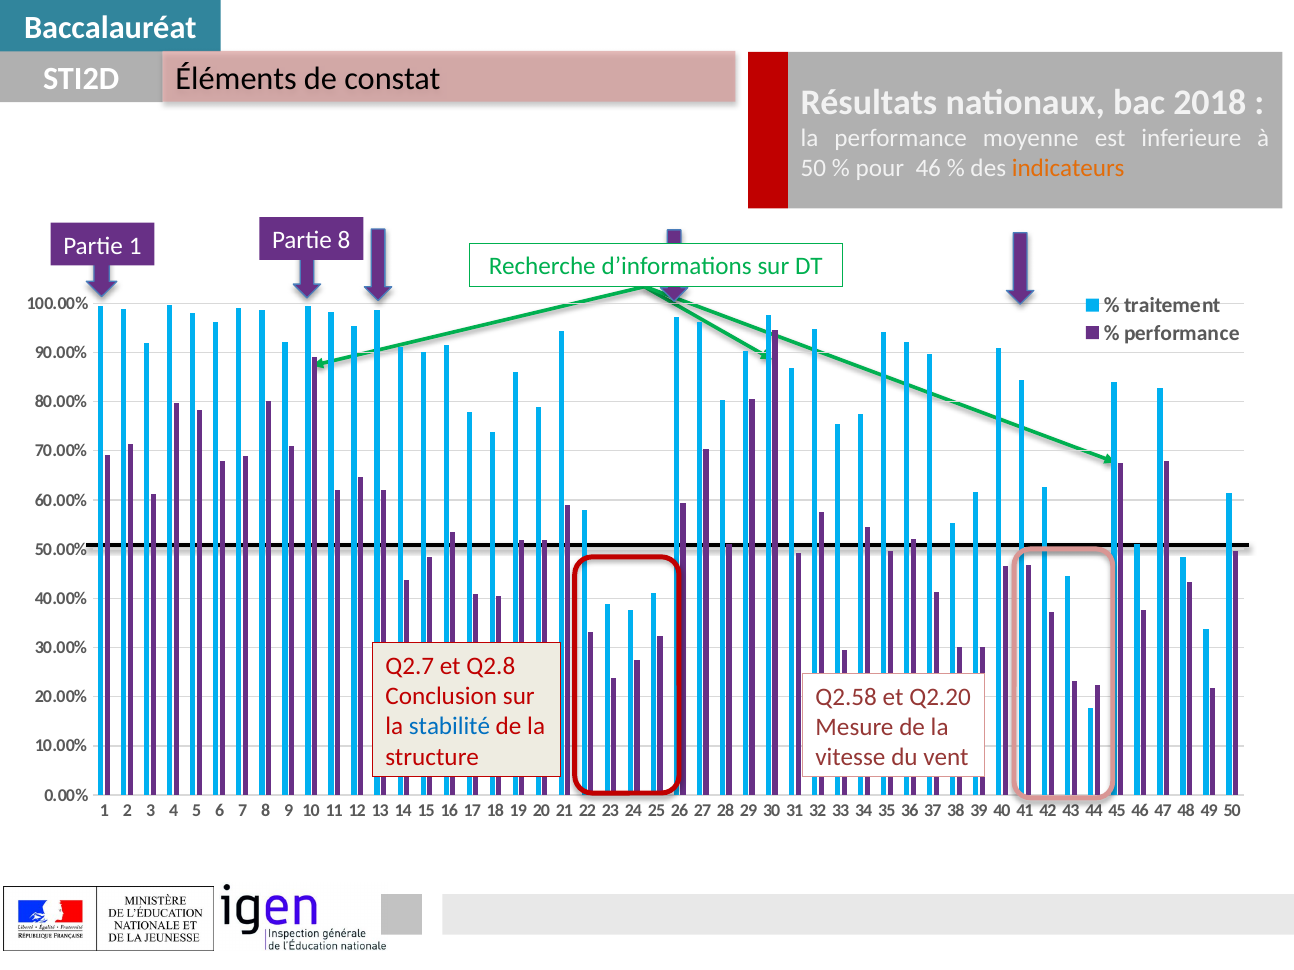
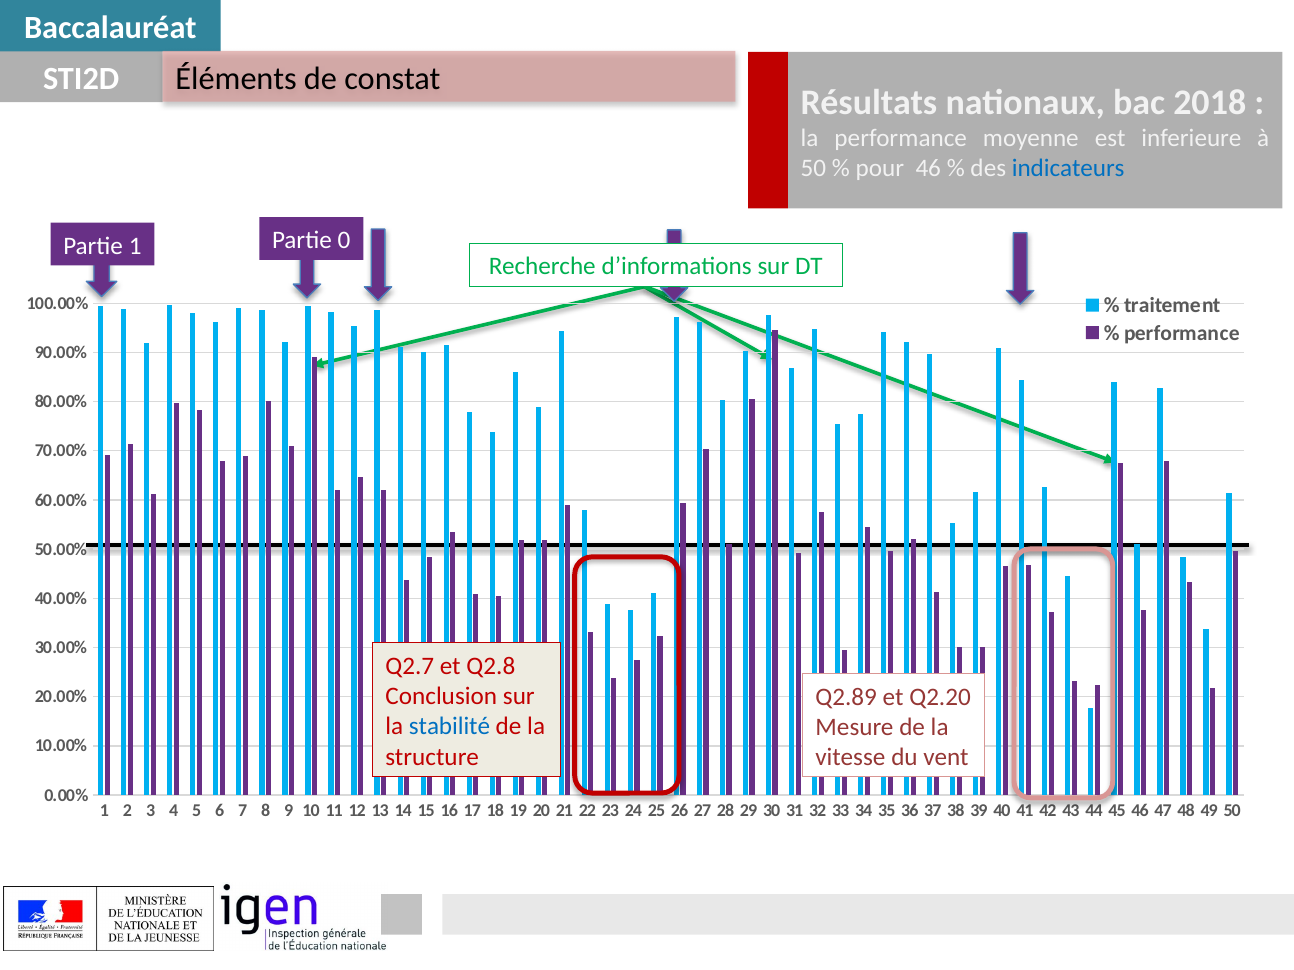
indicateurs colour: orange -> blue (1068, 169)
Partie 8: 8 -> 0 (344, 240)
Q2.58: Q2.58 -> Q2.89 (846, 697)
